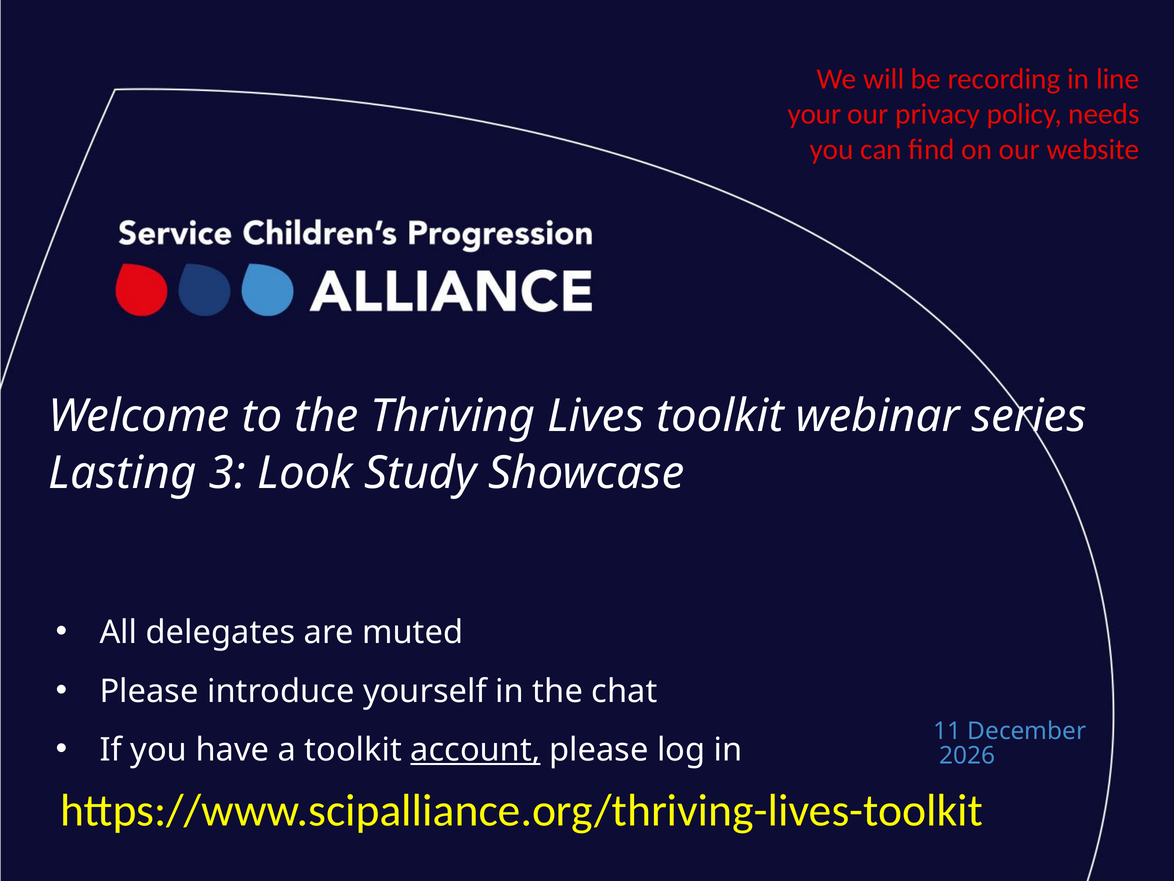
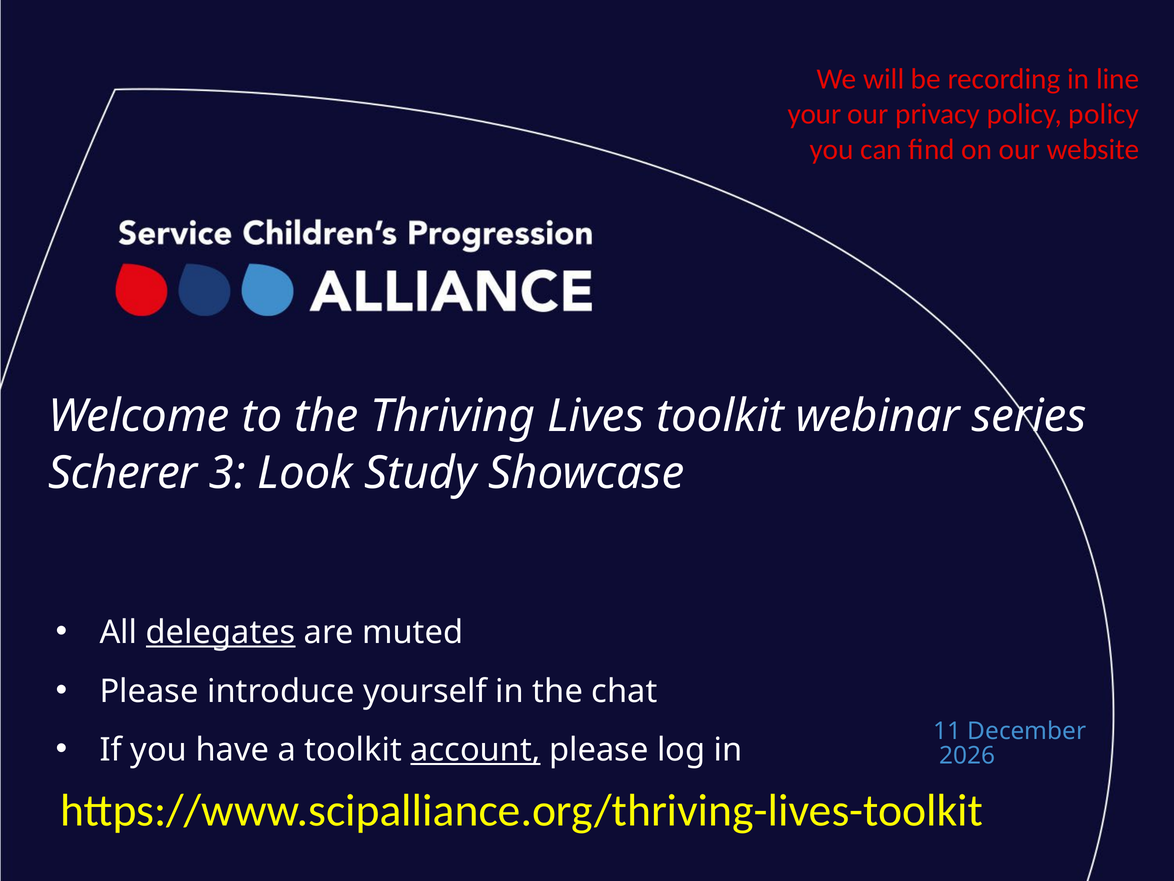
policy needs: needs -> policy (1104, 114)
Lasting: Lasting -> Scherer (123, 473)
delegates underline: none -> present (221, 632)
